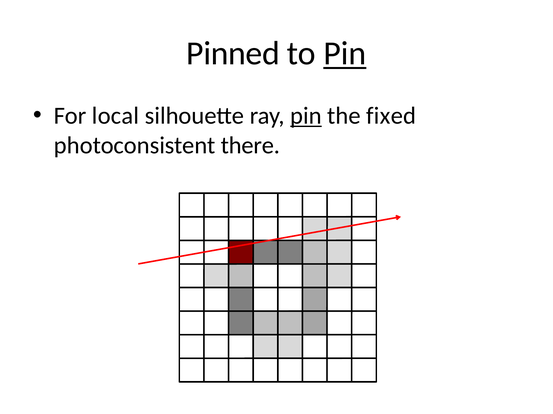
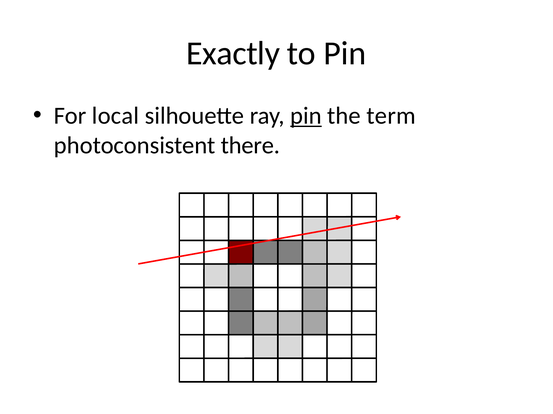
Pinned: Pinned -> Exactly (233, 54)
Pin underline: present -> none (345, 54)
fixed: fixed -> term (391, 116)
